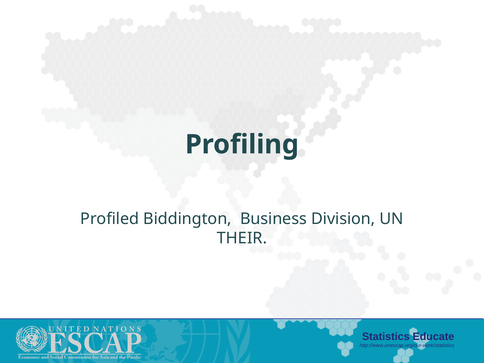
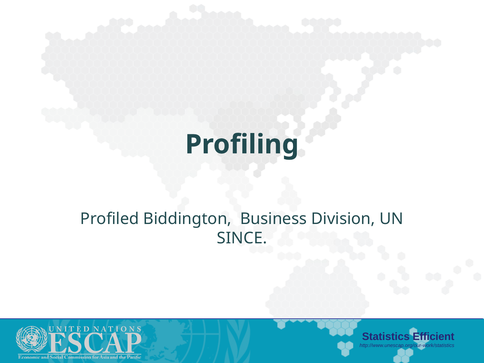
THEIR: THEIR -> SINCE (242, 238)
Educate: Educate -> Efficient (433, 337)
